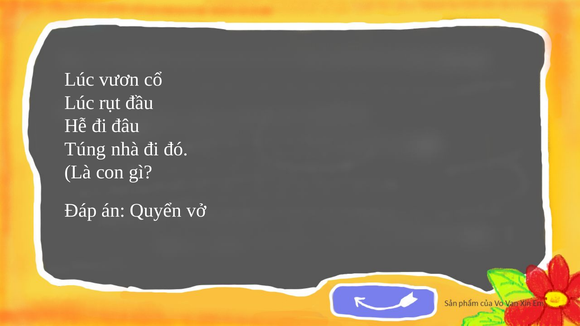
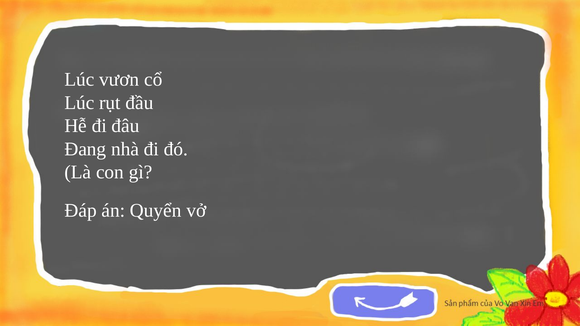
Túng: Túng -> Đang (85, 149)
